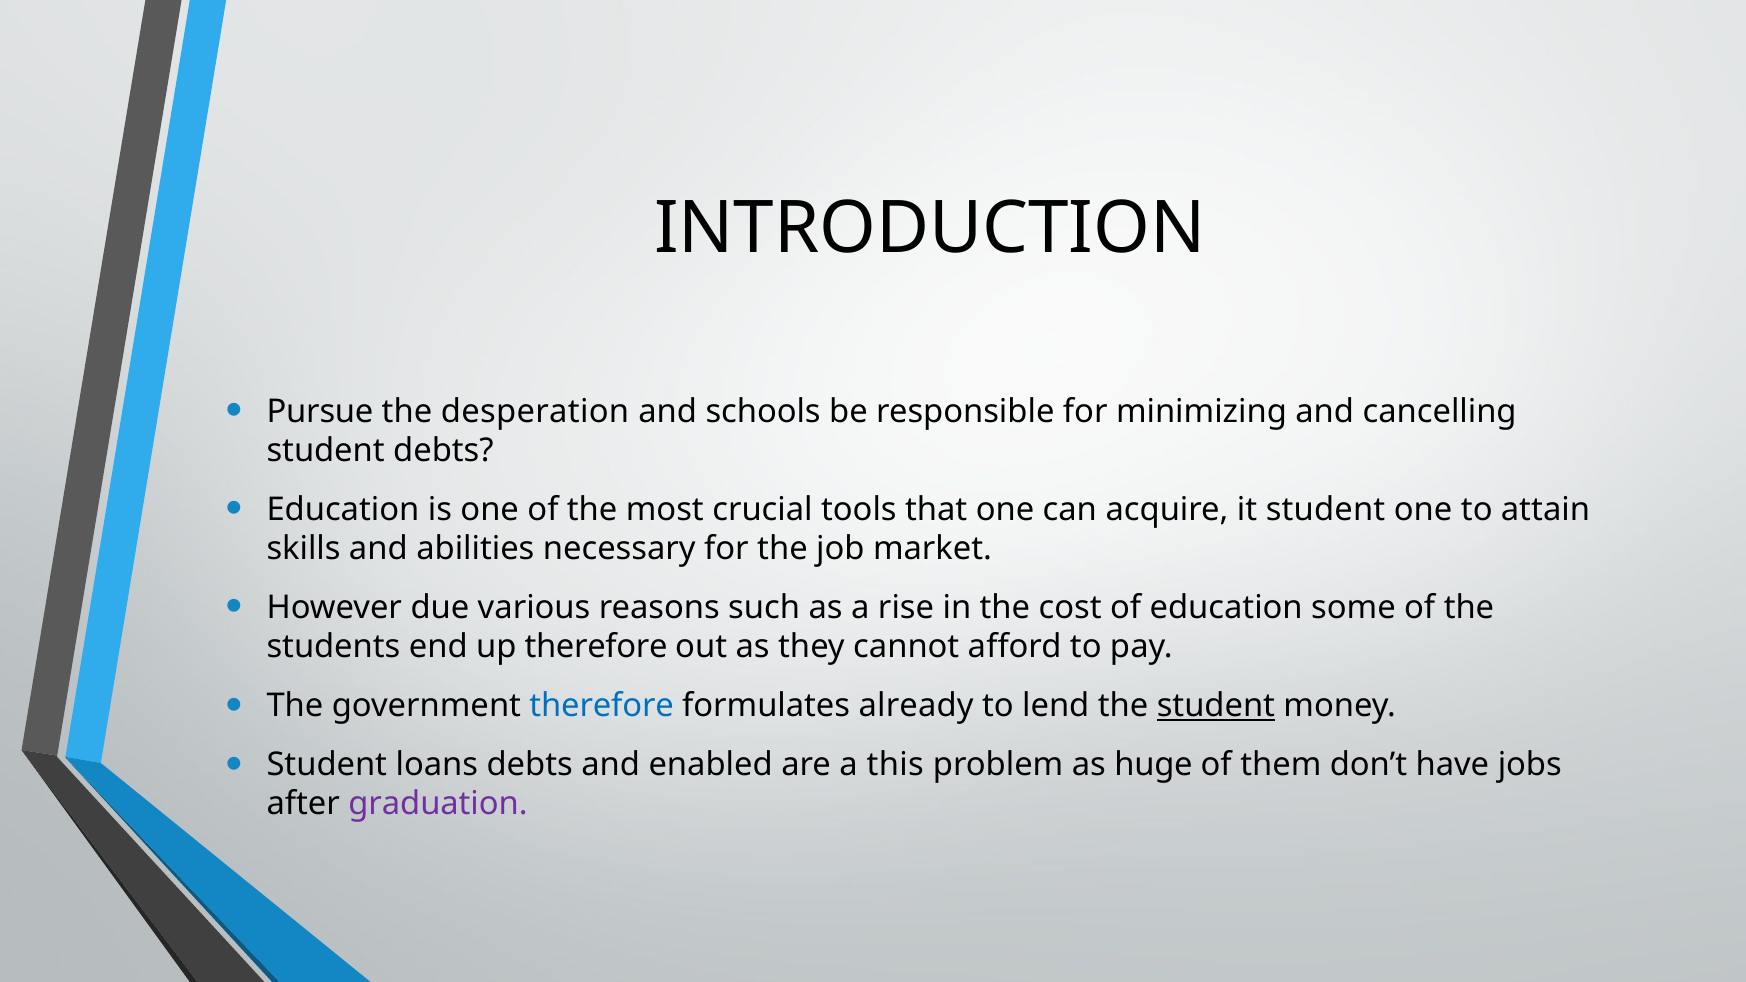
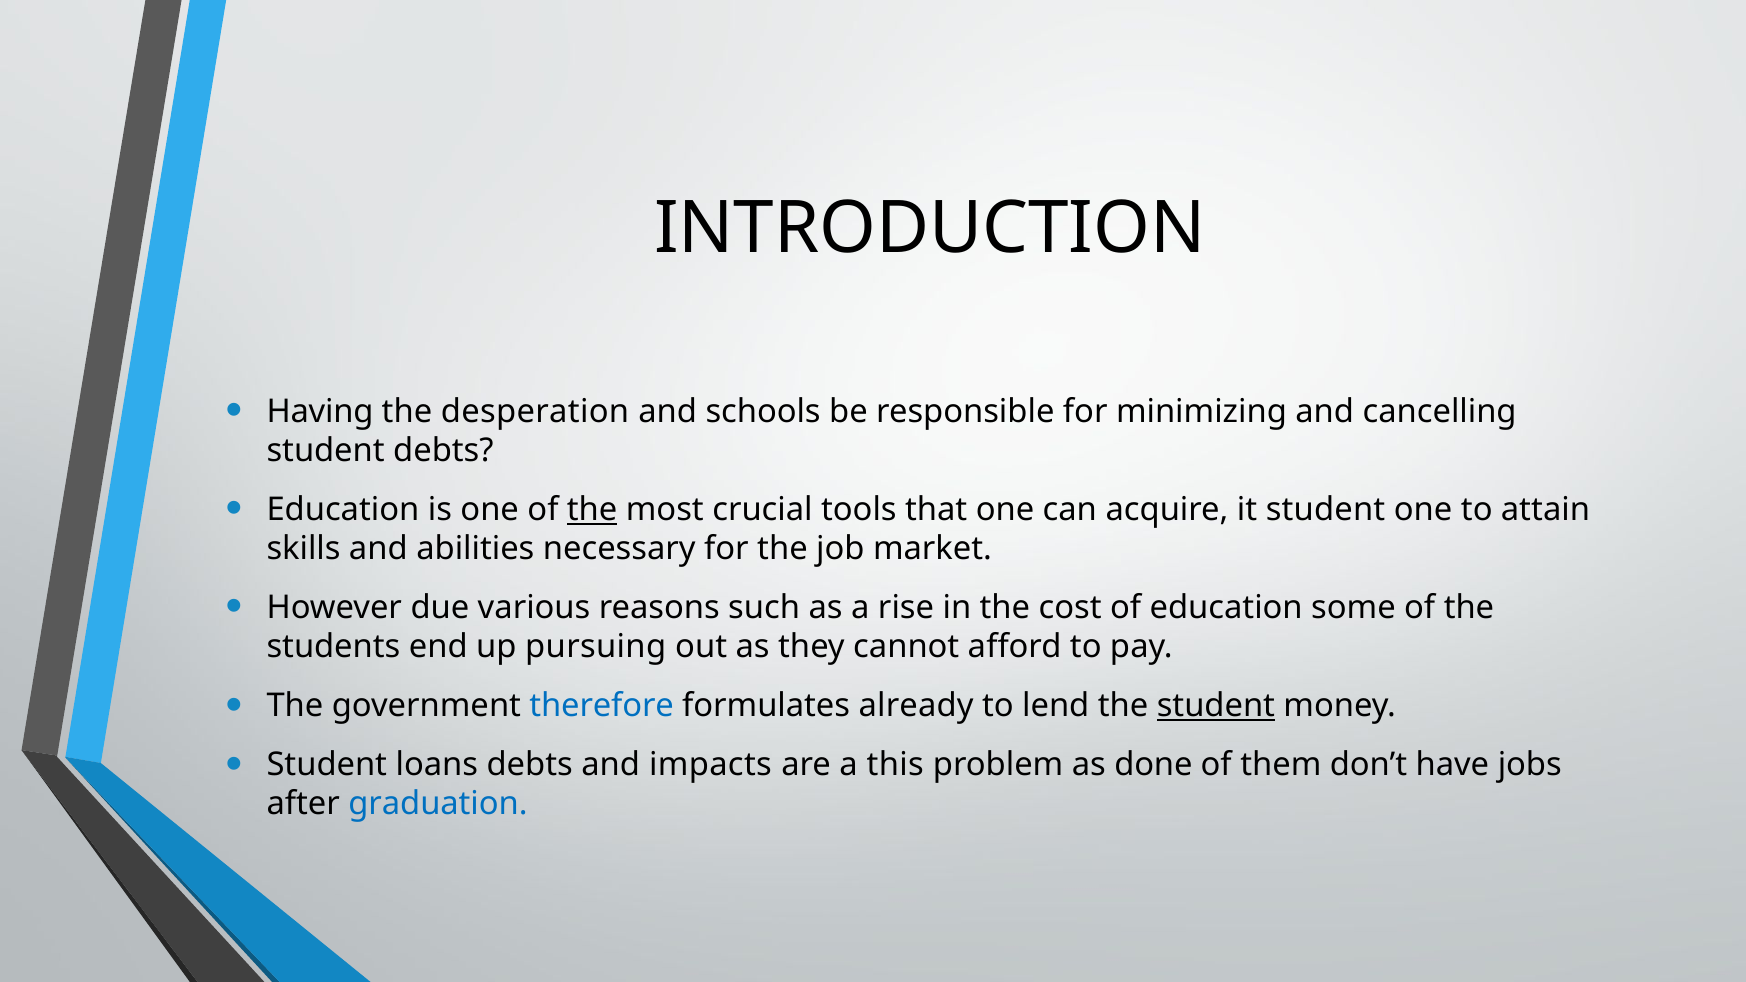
Pursue: Pursue -> Having (320, 411)
the underline: none -> present (592, 510)
up therefore: therefore -> pursuing (596, 647)
enabled: enabled -> impacts (710, 765)
huge: huge -> done (1153, 765)
graduation colour: purple -> blue (438, 804)
